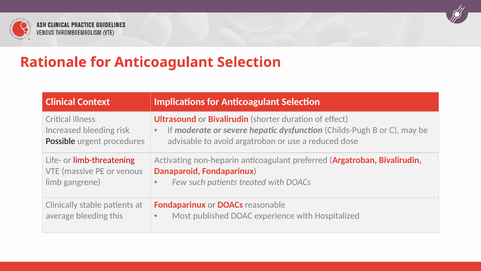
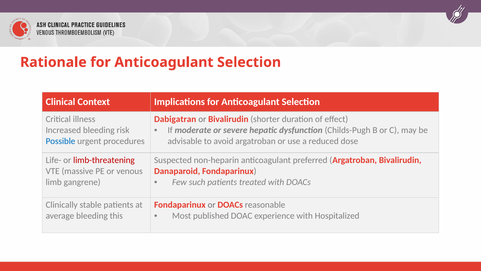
Ultrasound: Ultrasound -> Dabigatran (175, 119)
Possible colour: black -> blue (60, 141)
Activating: Activating -> Suspected (173, 160)
